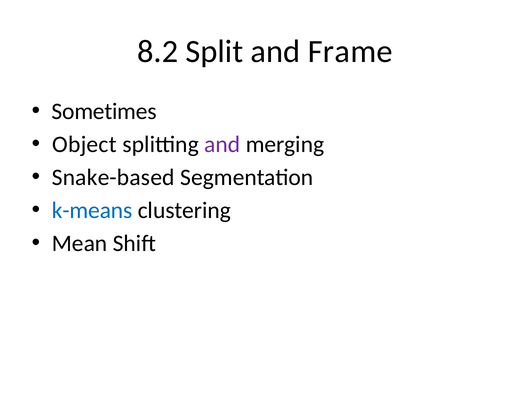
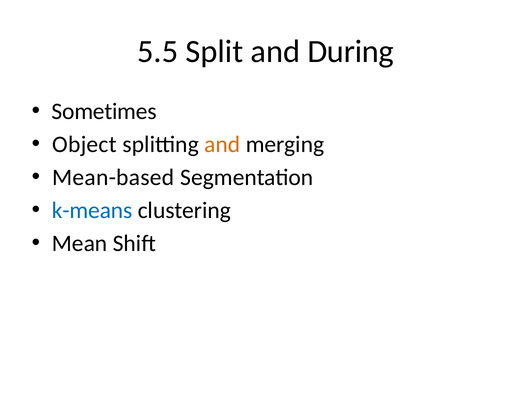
8.2: 8.2 -> 5.5 (158, 51)
Frame: Frame -> During (351, 51)
and colour: purple -> orange (222, 144)
Snake-based: Snake-based -> Mean-based (113, 177)
